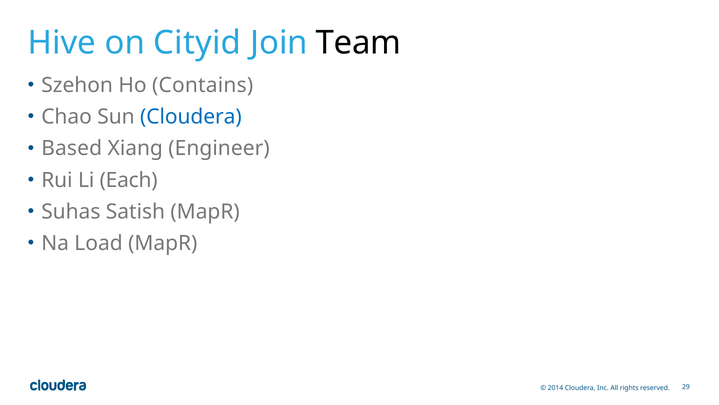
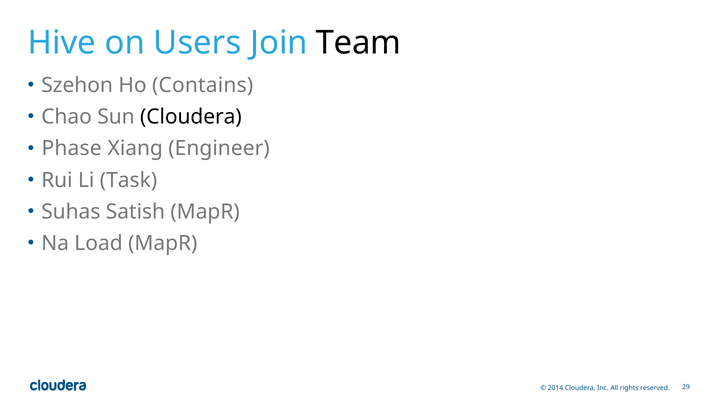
Cityid: Cityid -> Users (197, 43)
Cloudera colour: blue -> black (191, 117)
Based: Based -> Phase (72, 148)
Each: Each -> Task (129, 180)
